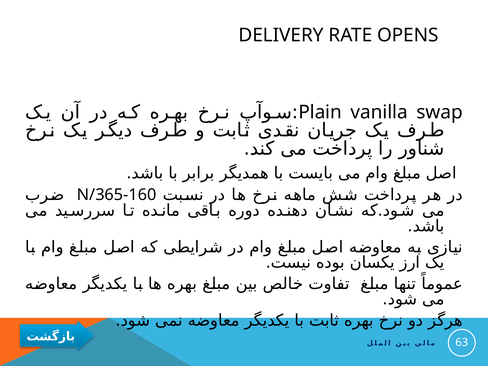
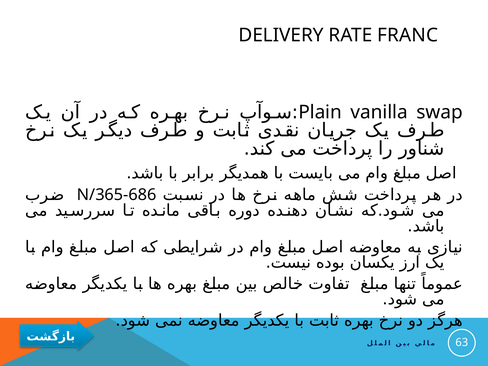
OPENS: OPENS -> FRANC (408, 35)
N/365-160: N/365-160 -> N/365-686 (117, 195)
